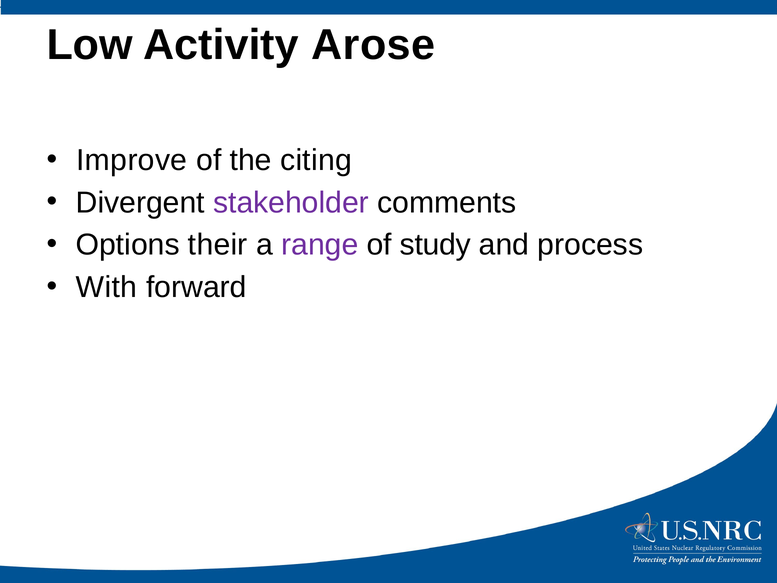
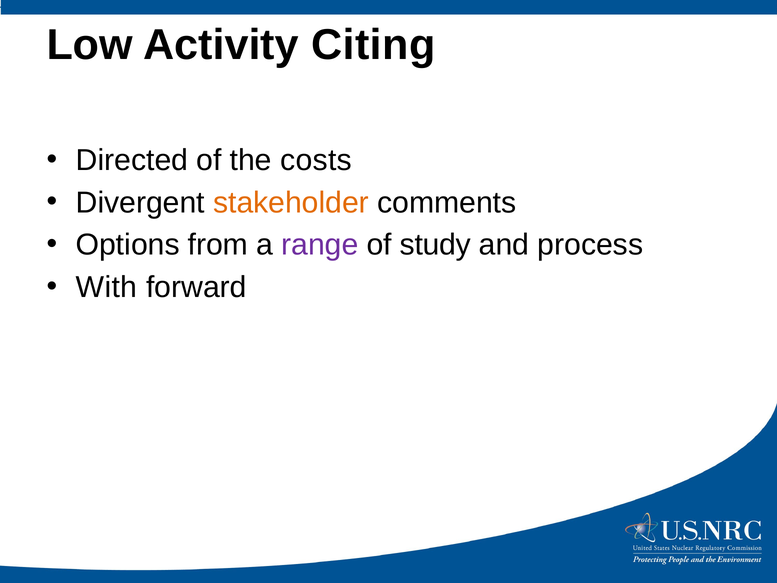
Arose: Arose -> Citing (373, 45)
Improve: Improve -> Directed (132, 160)
citing: citing -> costs (316, 160)
stakeholder colour: purple -> orange (291, 202)
their: their -> from (218, 245)
